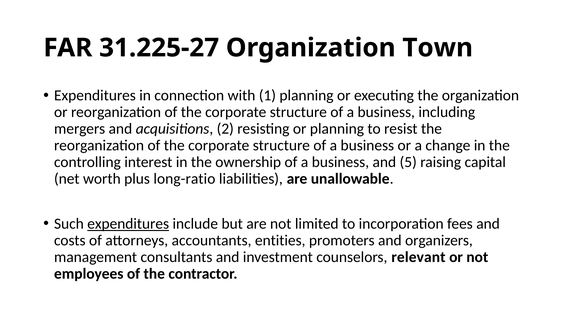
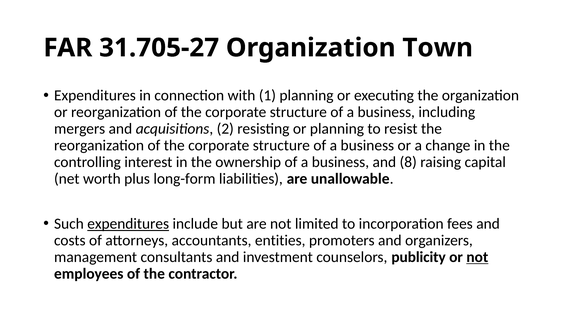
31.225-27: 31.225-27 -> 31.705-27 (159, 48)
5: 5 -> 8 (408, 162)
long-ratio: long-ratio -> long-form (184, 179)
relevant: relevant -> publicity (419, 257)
not underline: none -> present (477, 257)
